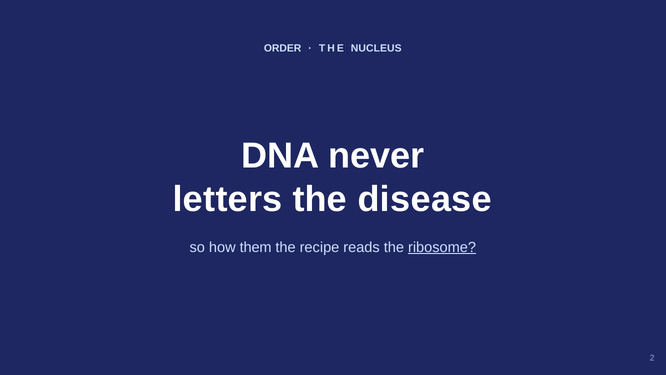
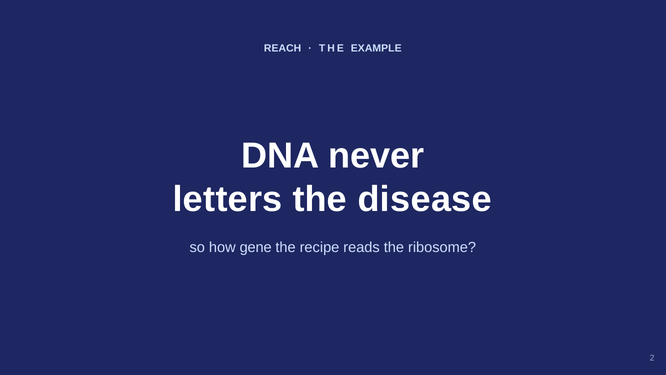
ORDER: ORDER -> REACH (283, 48)
NUCLEUS: NUCLEUS -> EXAMPLE (376, 48)
them: them -> gene (256, 247)
ribosome underline: present -> none (442, 247)
